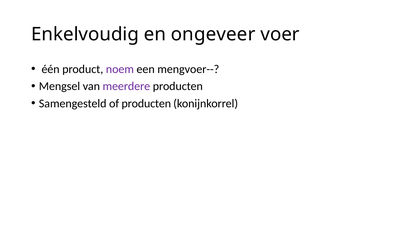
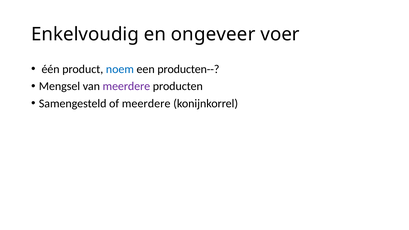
noem colour: purple -> blue (120, 69)
mengvoer--: mengvoer-- -> producten-- (188, 69)
of producten: producten -> meerdere (146, 103)
